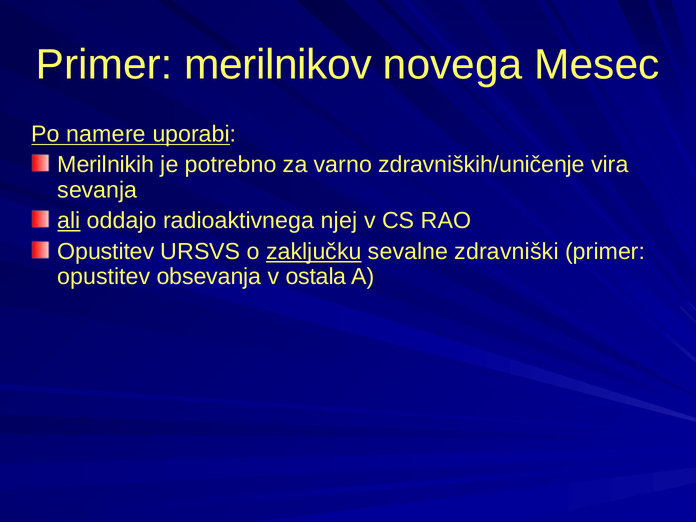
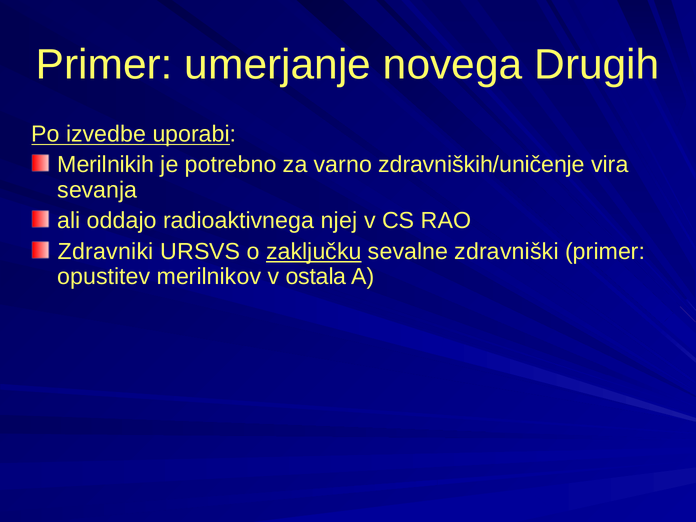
merilnikov: merilnikov -> umerjanje (278, 65)
Mesec: Mesec -> Drugih (597, 65)
namere: namere -> izvedbe (106, 134)
ali underline: present -> none (69, 221)
Opustitev: Opustitev -> Zdravniki (106, 252)
obsevanja: obsevanja -> merilnikov (209, 277)
